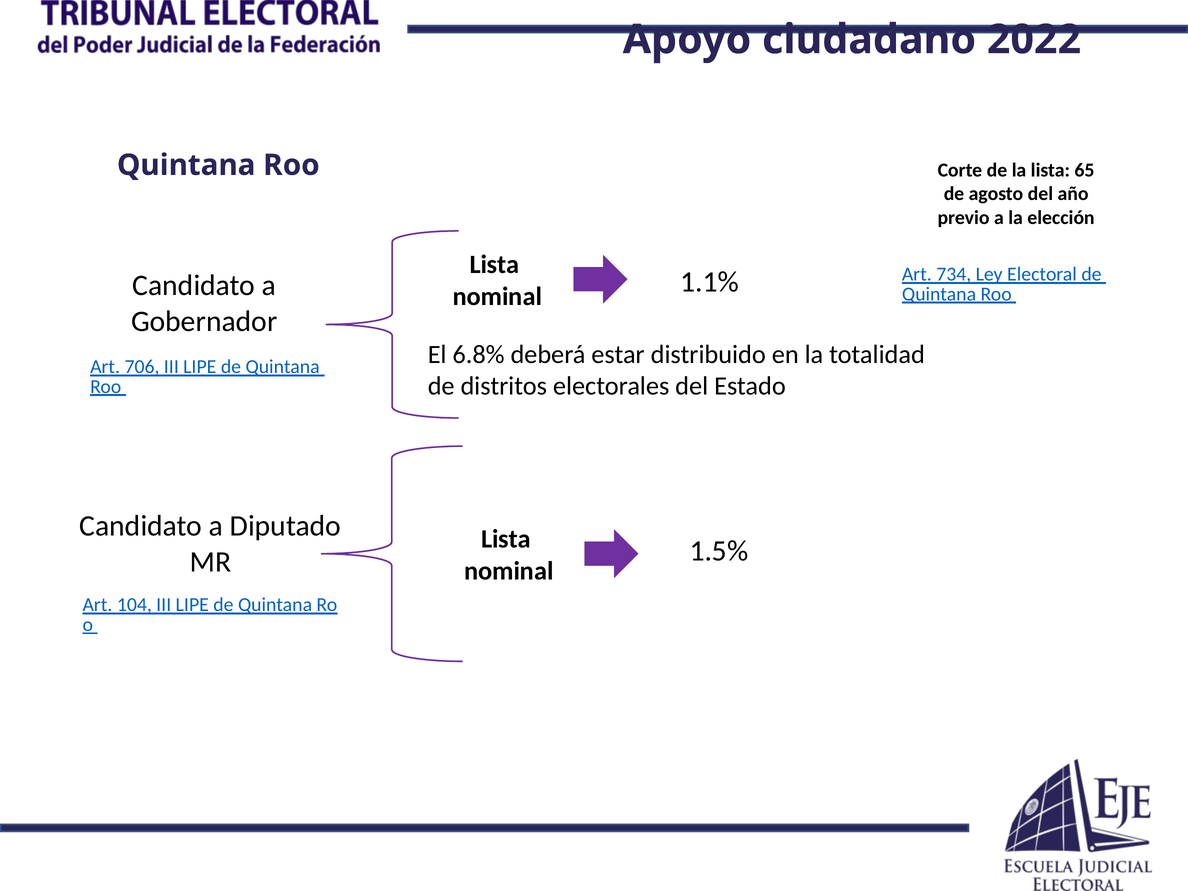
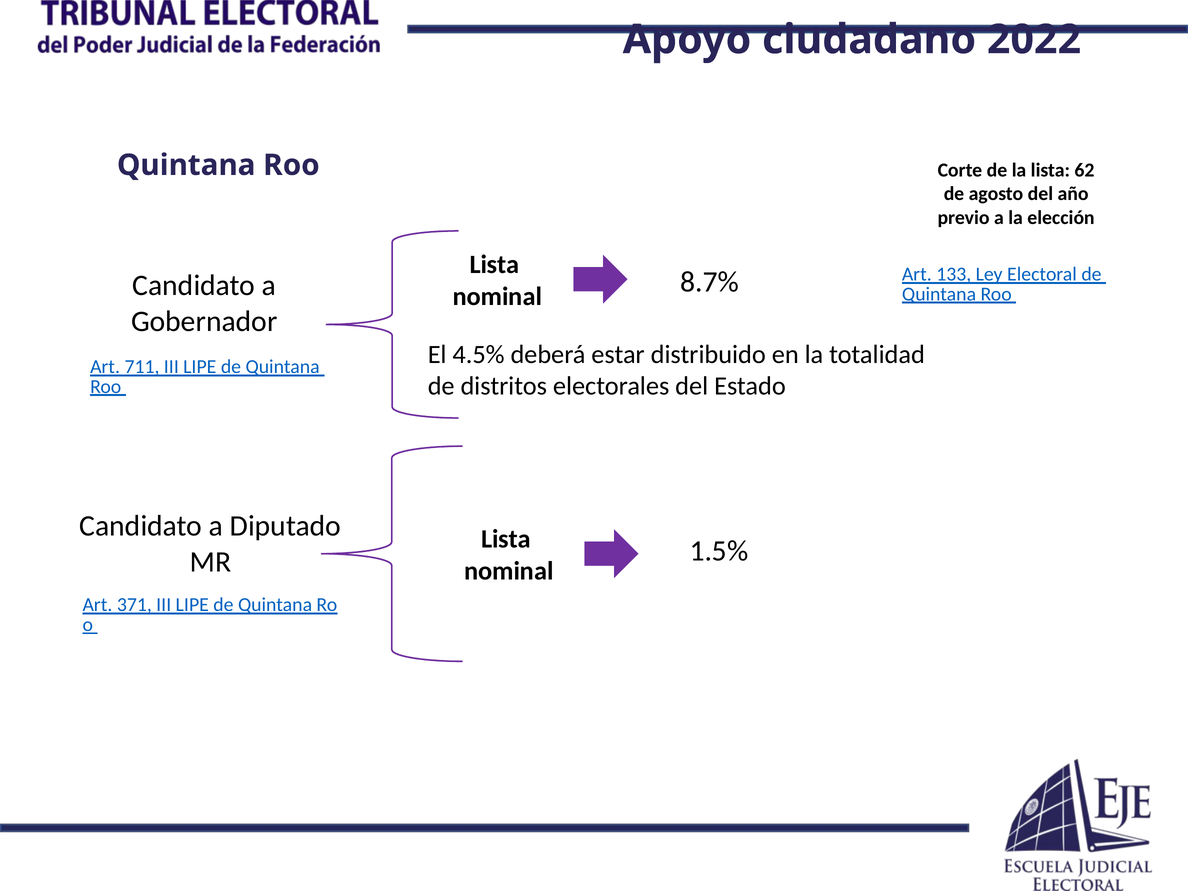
65: 65 -> 62 (1084, 170)
734: 734 -> 133 (954, 274)
1.1%: 1.1% -> 8.7% (710, 282)
6.8%: 6.8% -> 4.5% (478, 355)
706: 706 -> 711 (142, 367)
104: 104 -> 371 (134, 605)
